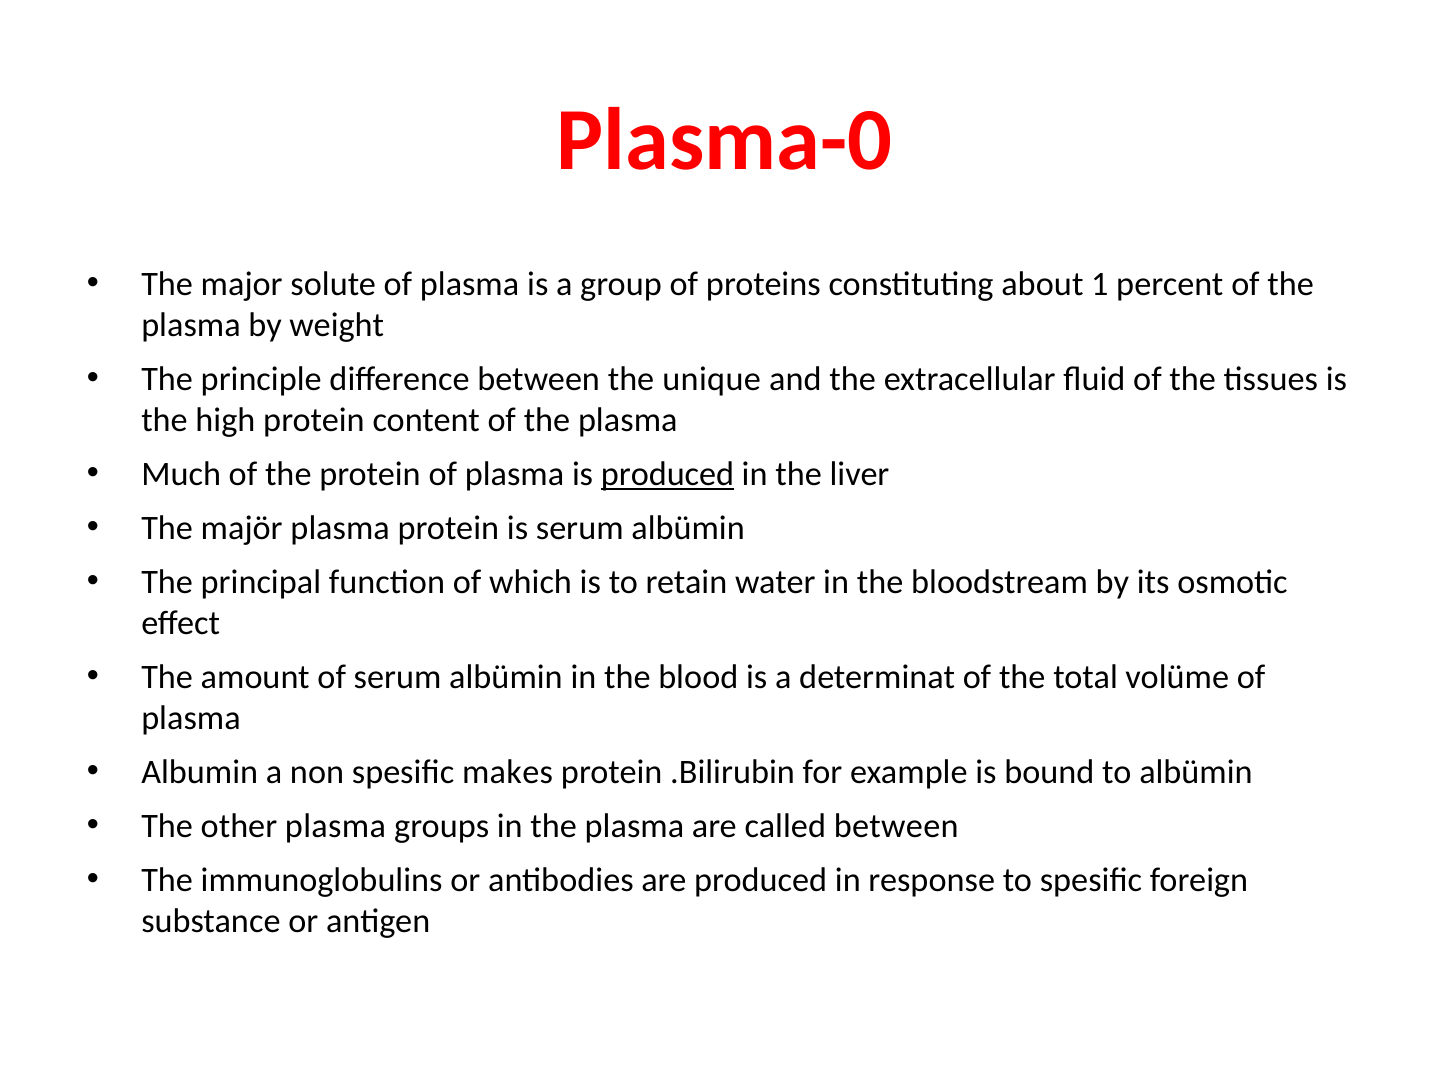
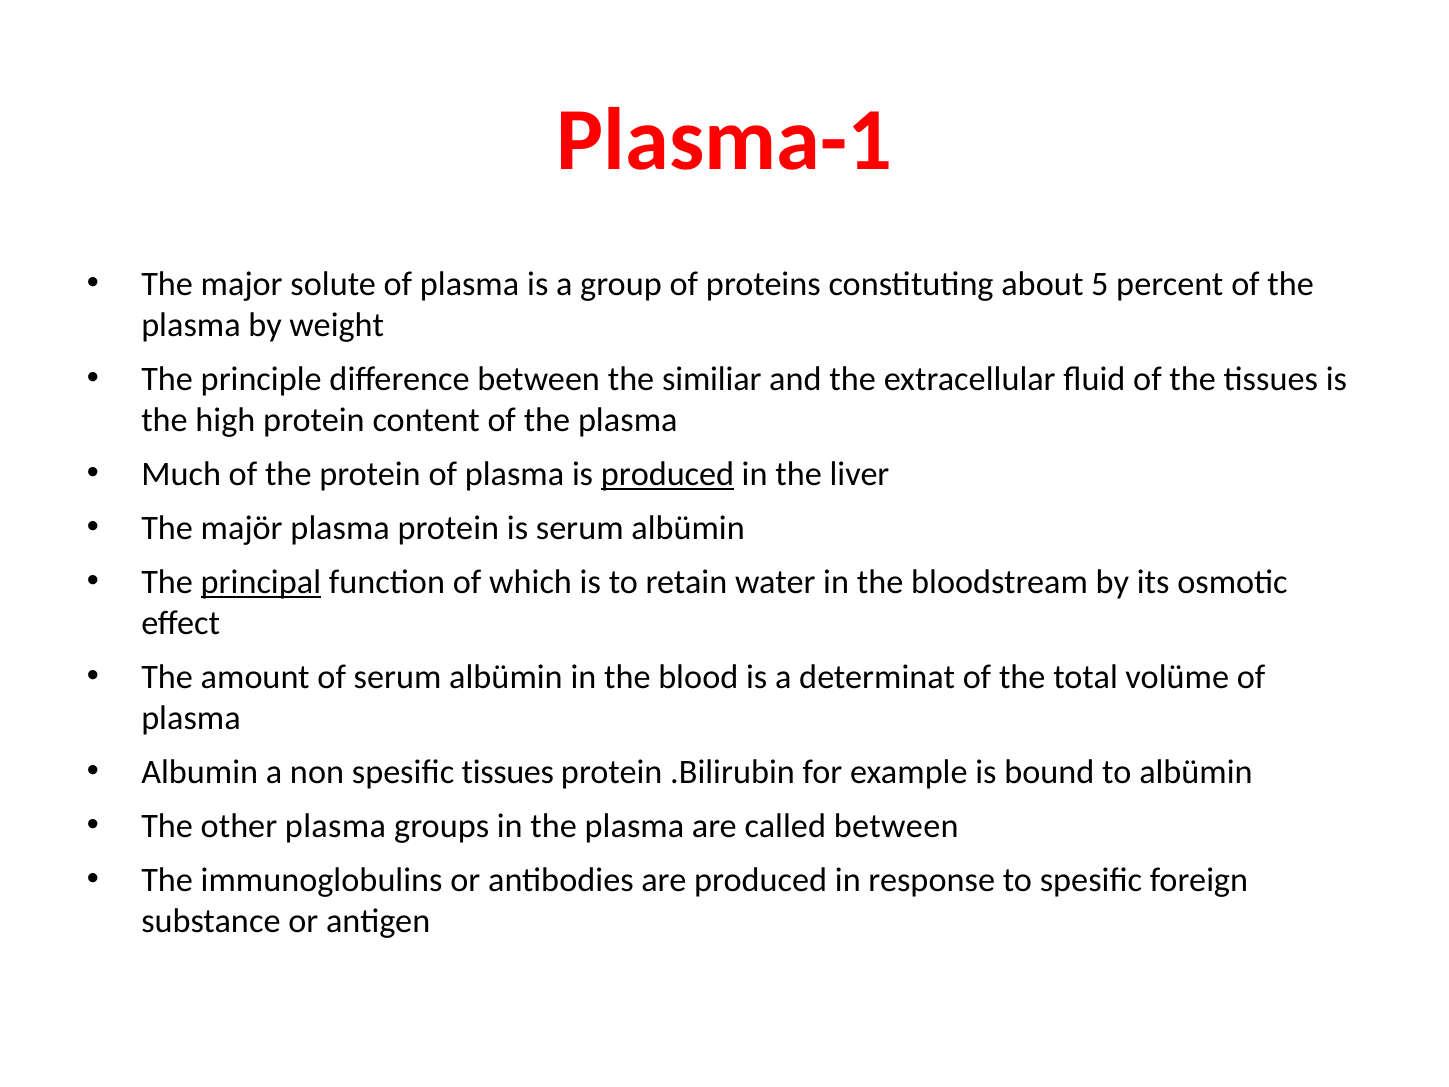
Plasma-0: Plasma-0 -> Plasma-1 (724, 140)
1: 1 -> 5 (1100, 284)
unique: unique -> similiar (712, 379)
principal underline: none -> present (261, 582)
spesific makes: makes -> tissues (508, 772)
